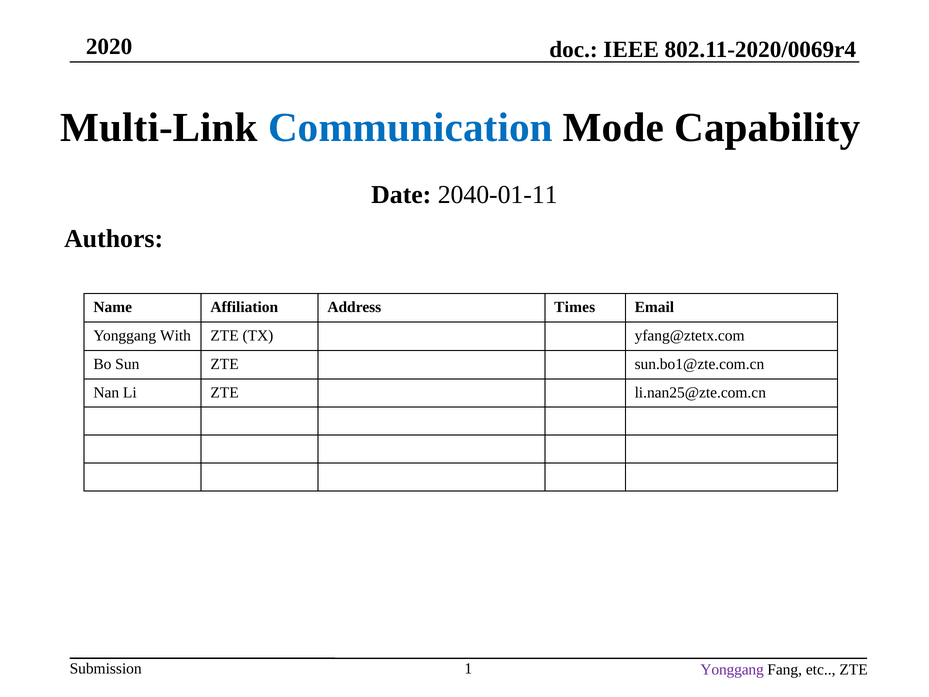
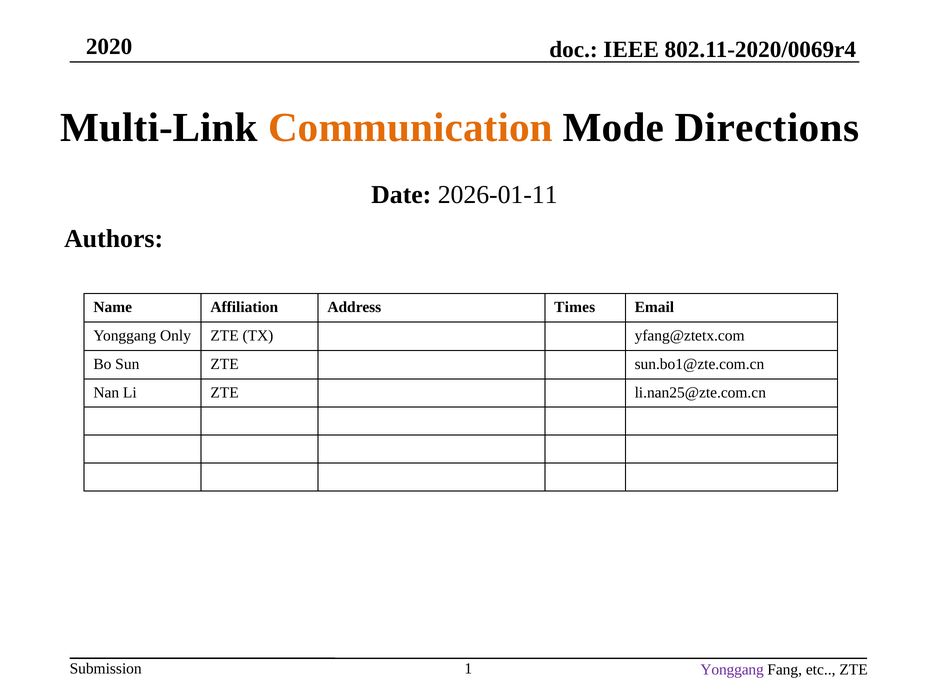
Communication colour: blue -> orange (410, 127)
Capability: Capability -> Directions (767, 127)
2040-01-11: 2040-01-11 -> 2026-01-11 (498, 195)
With: With -> Only (176, 335)
